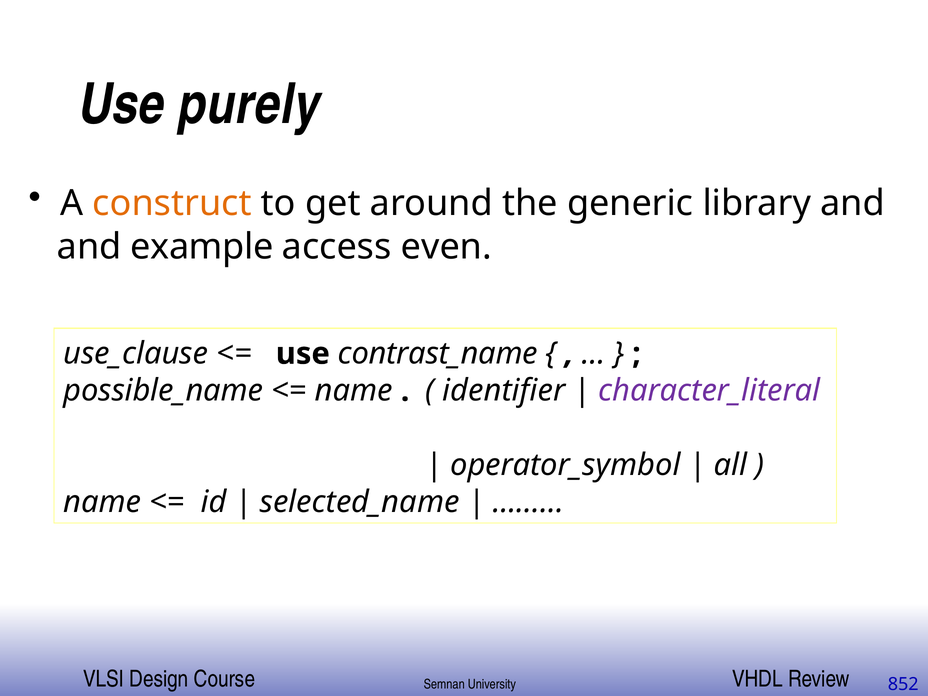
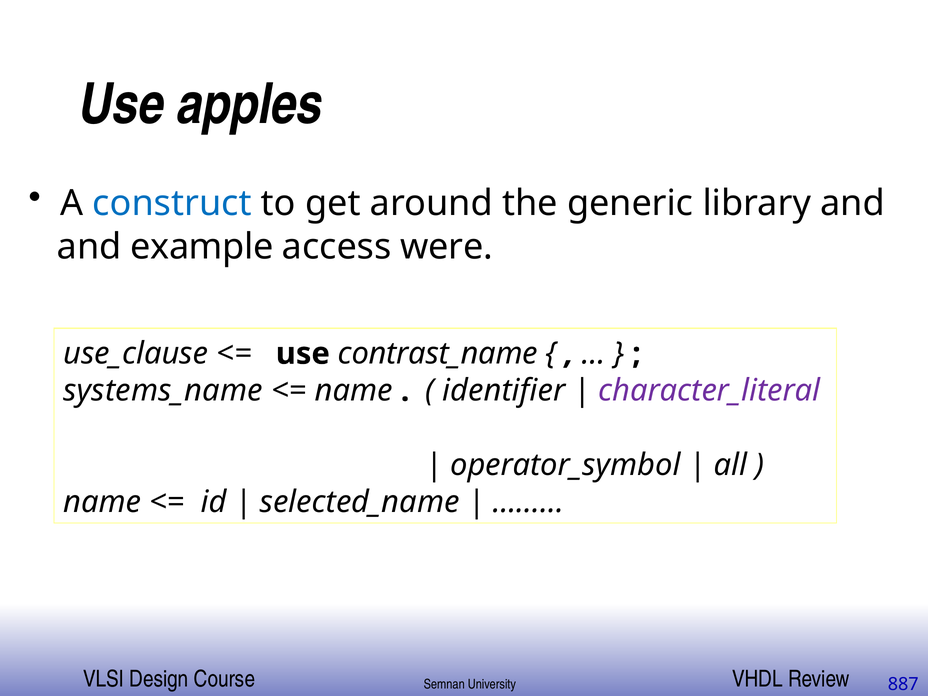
purely: purely -> apples (249, 105)
construct colour: orange -> blue (172, 203)
even: even -> were (447, 247)
possible_name: possible_name -> systems_name (163, 391)
852: 852 -> 887 (903, 684)
